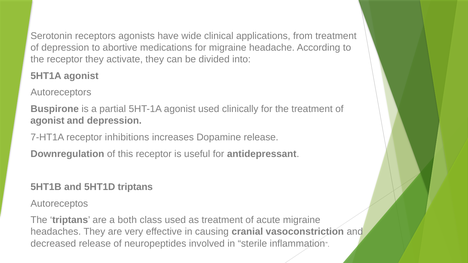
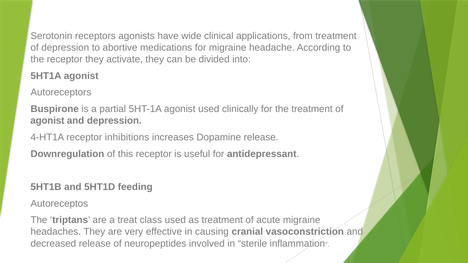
7-HT1A: 7-HT1A -> 4-HT1A (47, 137)
5HT1D triptans: triptans -> feeding (135, 187)
both: both -> treat (127, 220)
